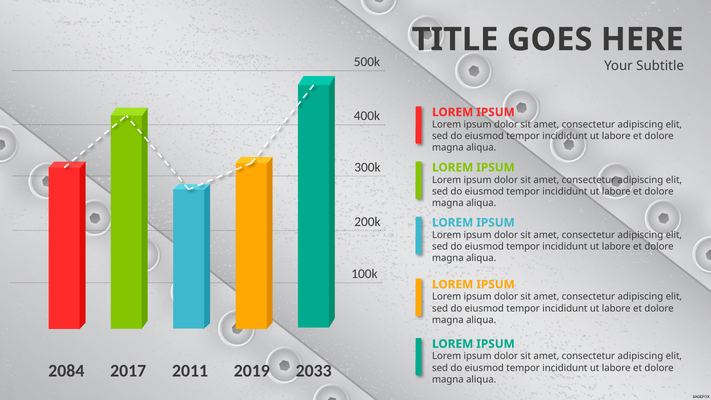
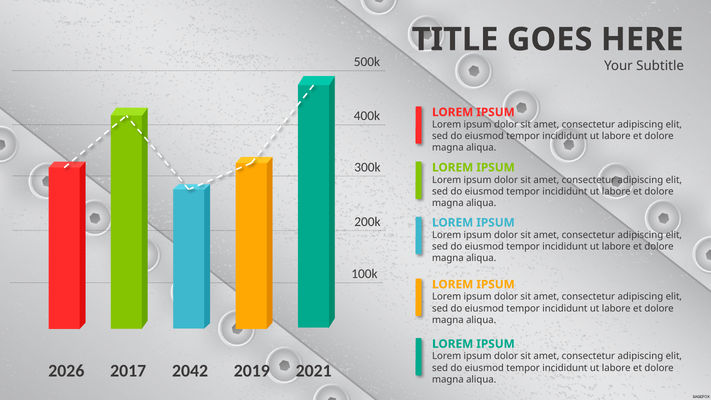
2084: 2084 -> 2026 (66, 371)
2011: 2011 -> 2042 (190, 371)
2033: 2033 -> 2021 (314, 371)
